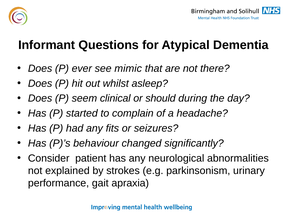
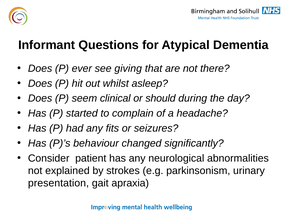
mimic: mimic -> giving (128, 69)
performance: performance -> presentation (58, 183)
